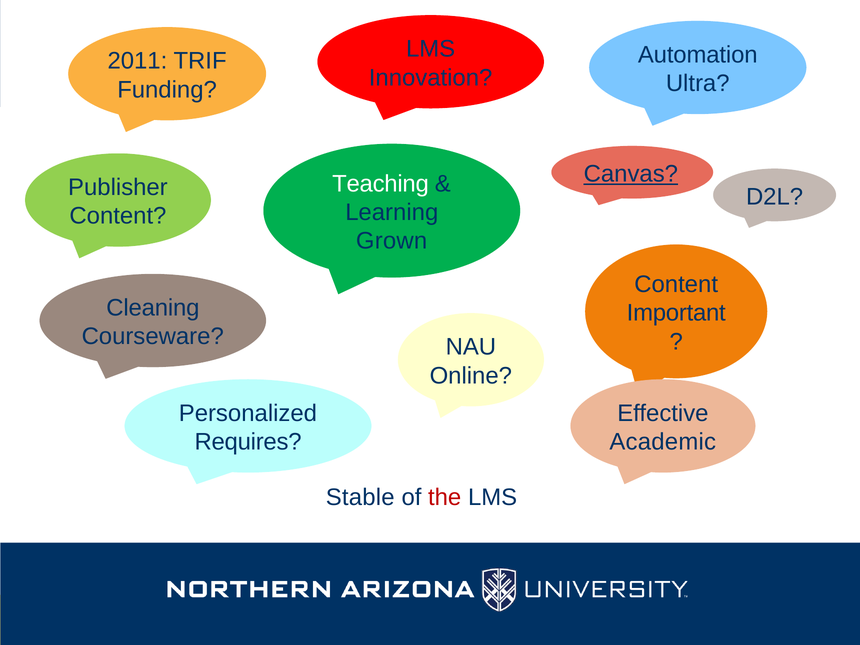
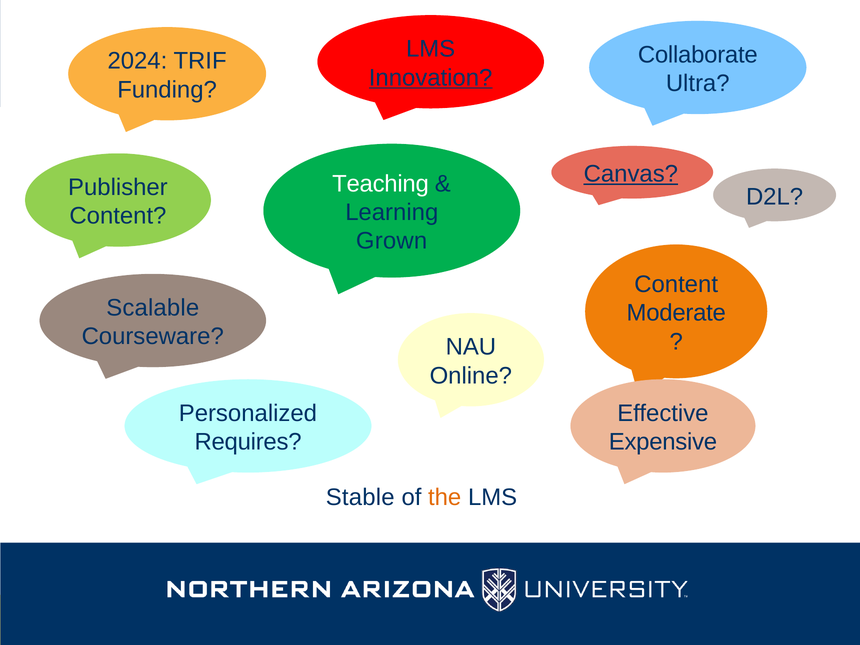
Automation: Automation -> Collaborate (698, 55)
2011: 2011 -> 2024 (137, 61)
Innovation underline: none -> present (431, 78)
Cleaning: Cleaning -> Scalable (153, 308)
Important: Important -> Moderate (676, 313)
Academic: Academic -> Expensive (663, 442)
the colour: red -> orange (445, 497)
